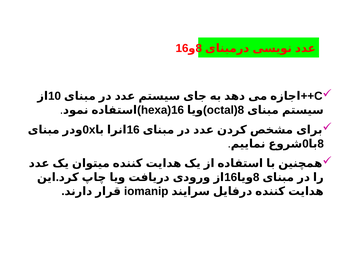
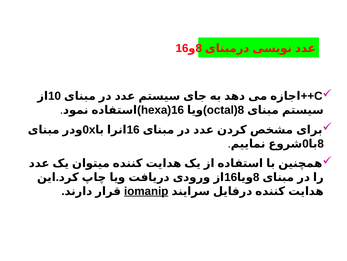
iomanip underline: none -> present (146, 191)
